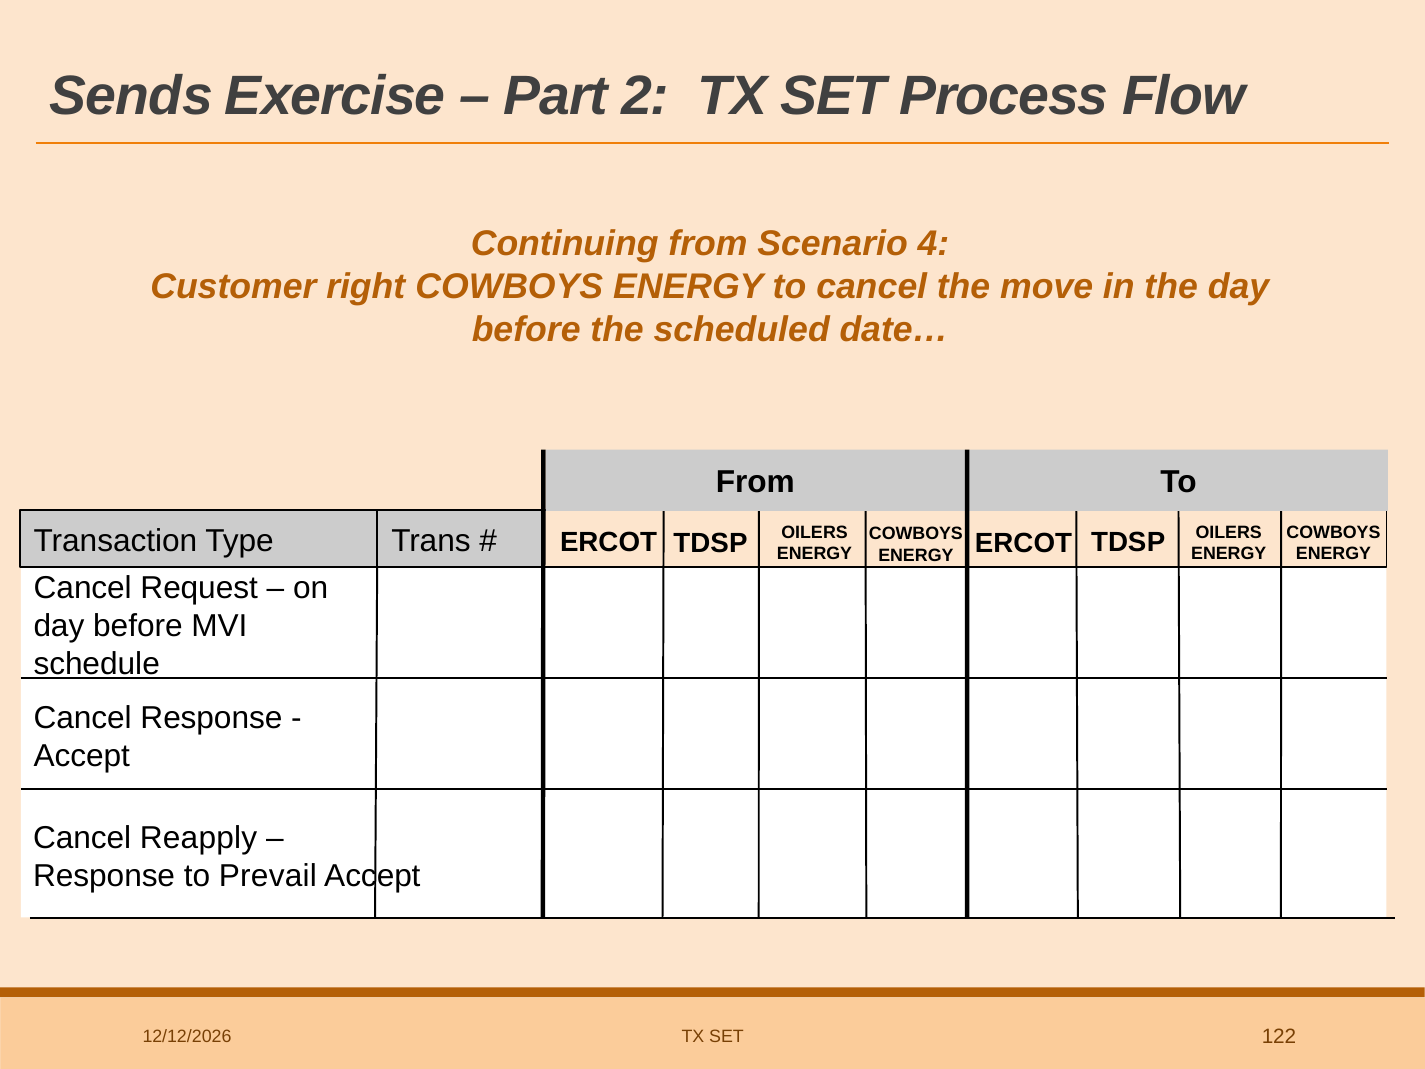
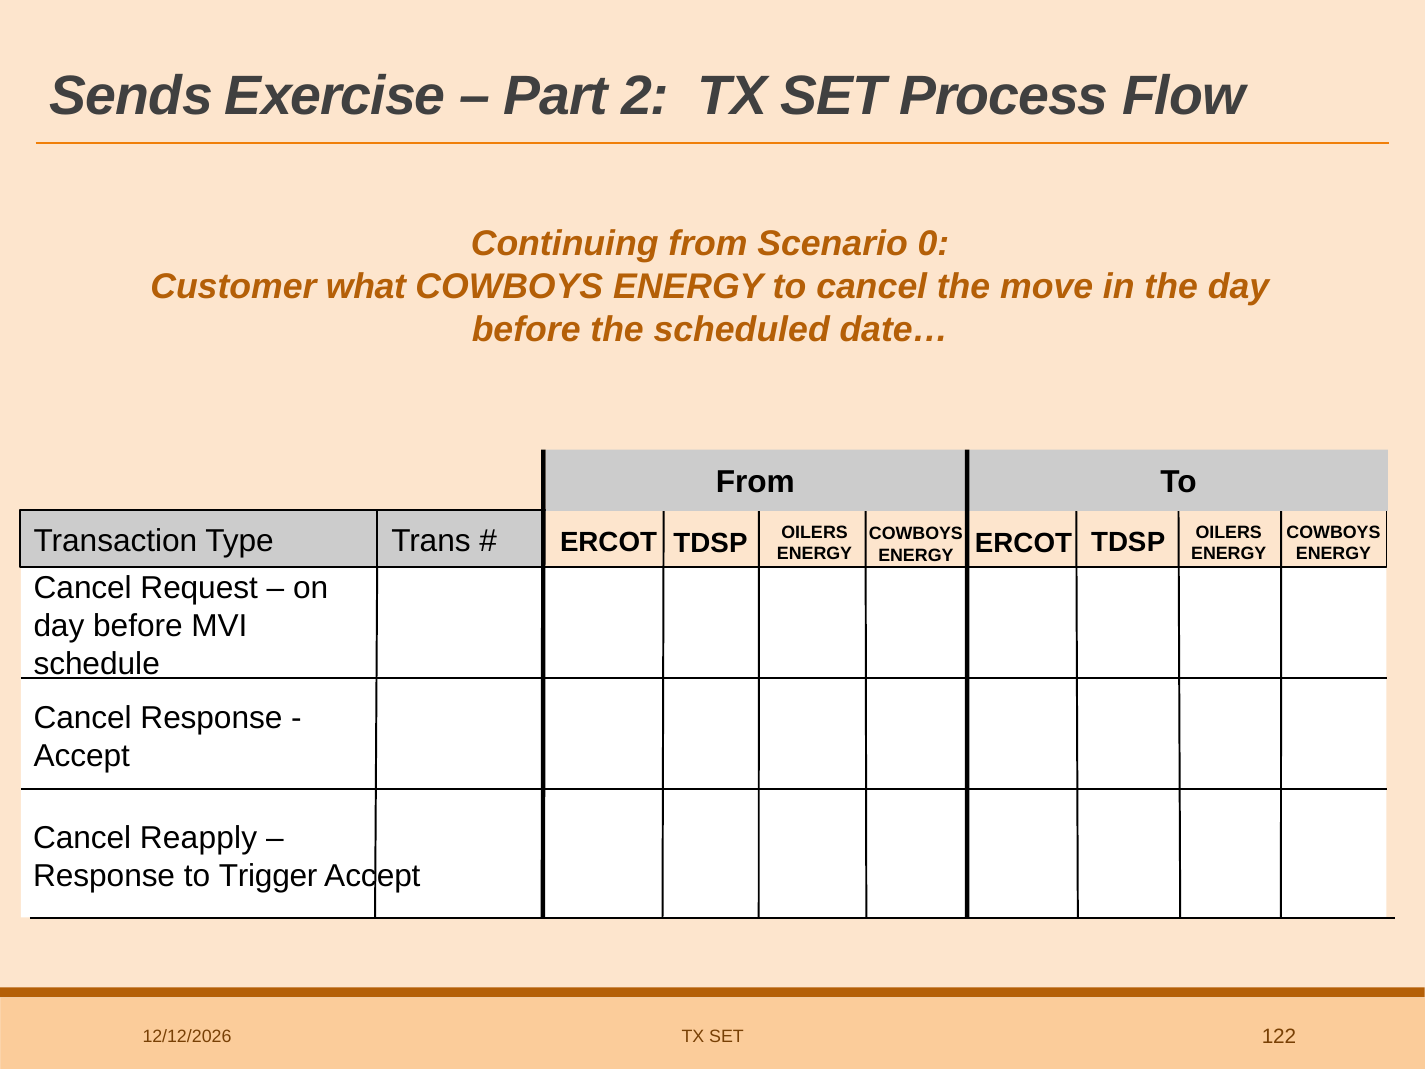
4: 4 -> 0 (933, 244)
right: right -> what (366, 287)
Prevail: Prevail -> Trigger (268, 876)
